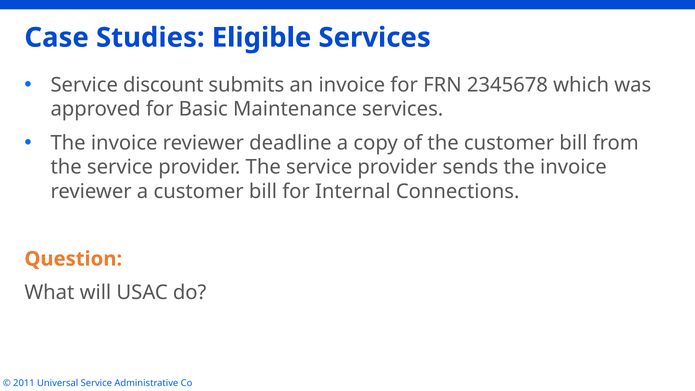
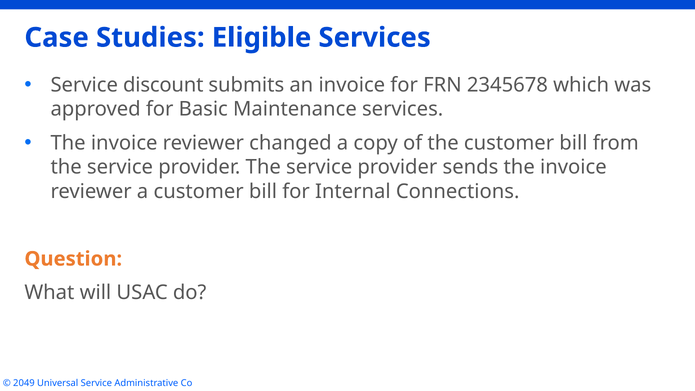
deadline: deadline -> changed (290, 143)
2011: 2011 -> 2049 (24, 383)
